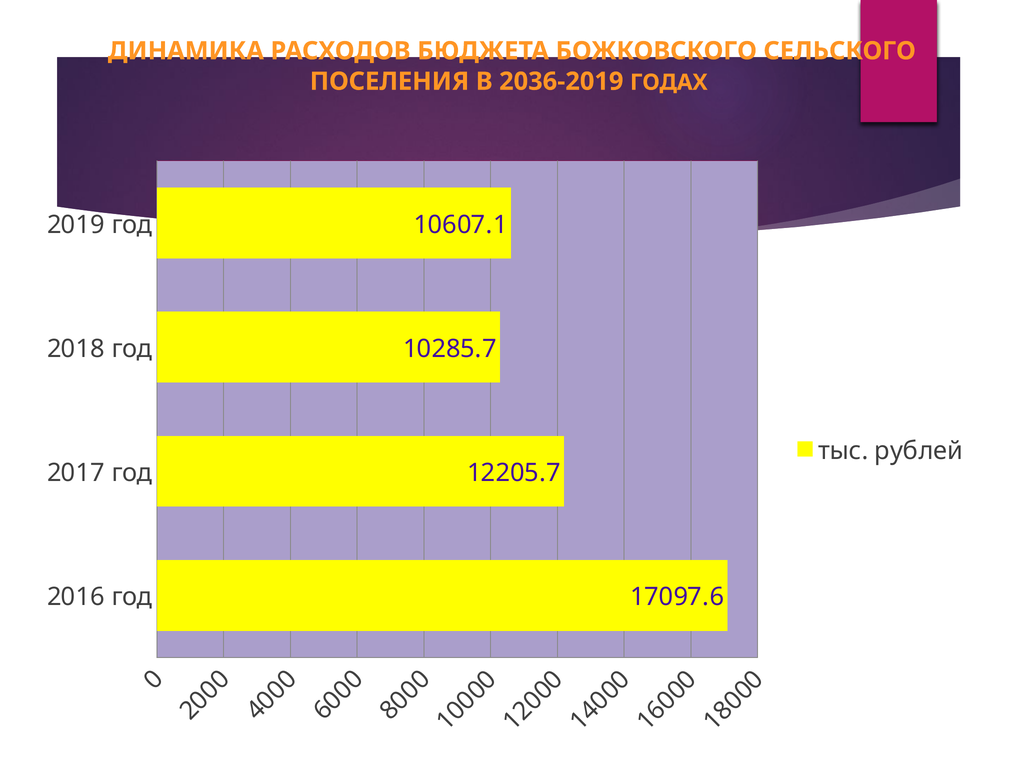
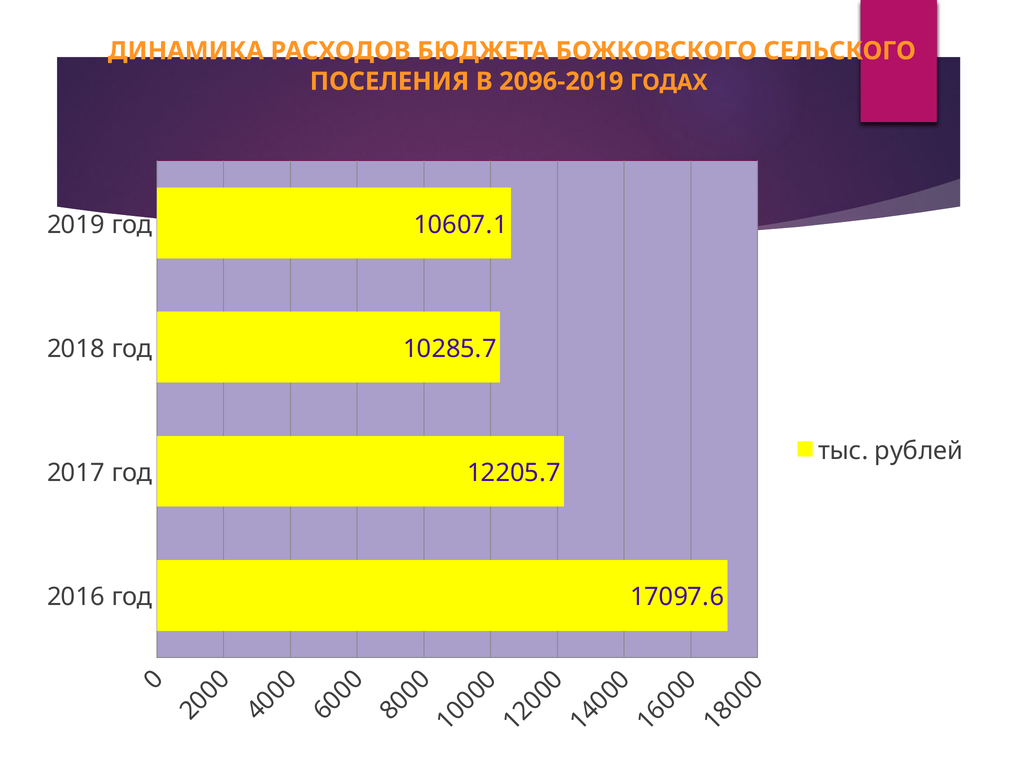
2036-2019: 2036-2019 -> 2096-2019 (561, 81)
